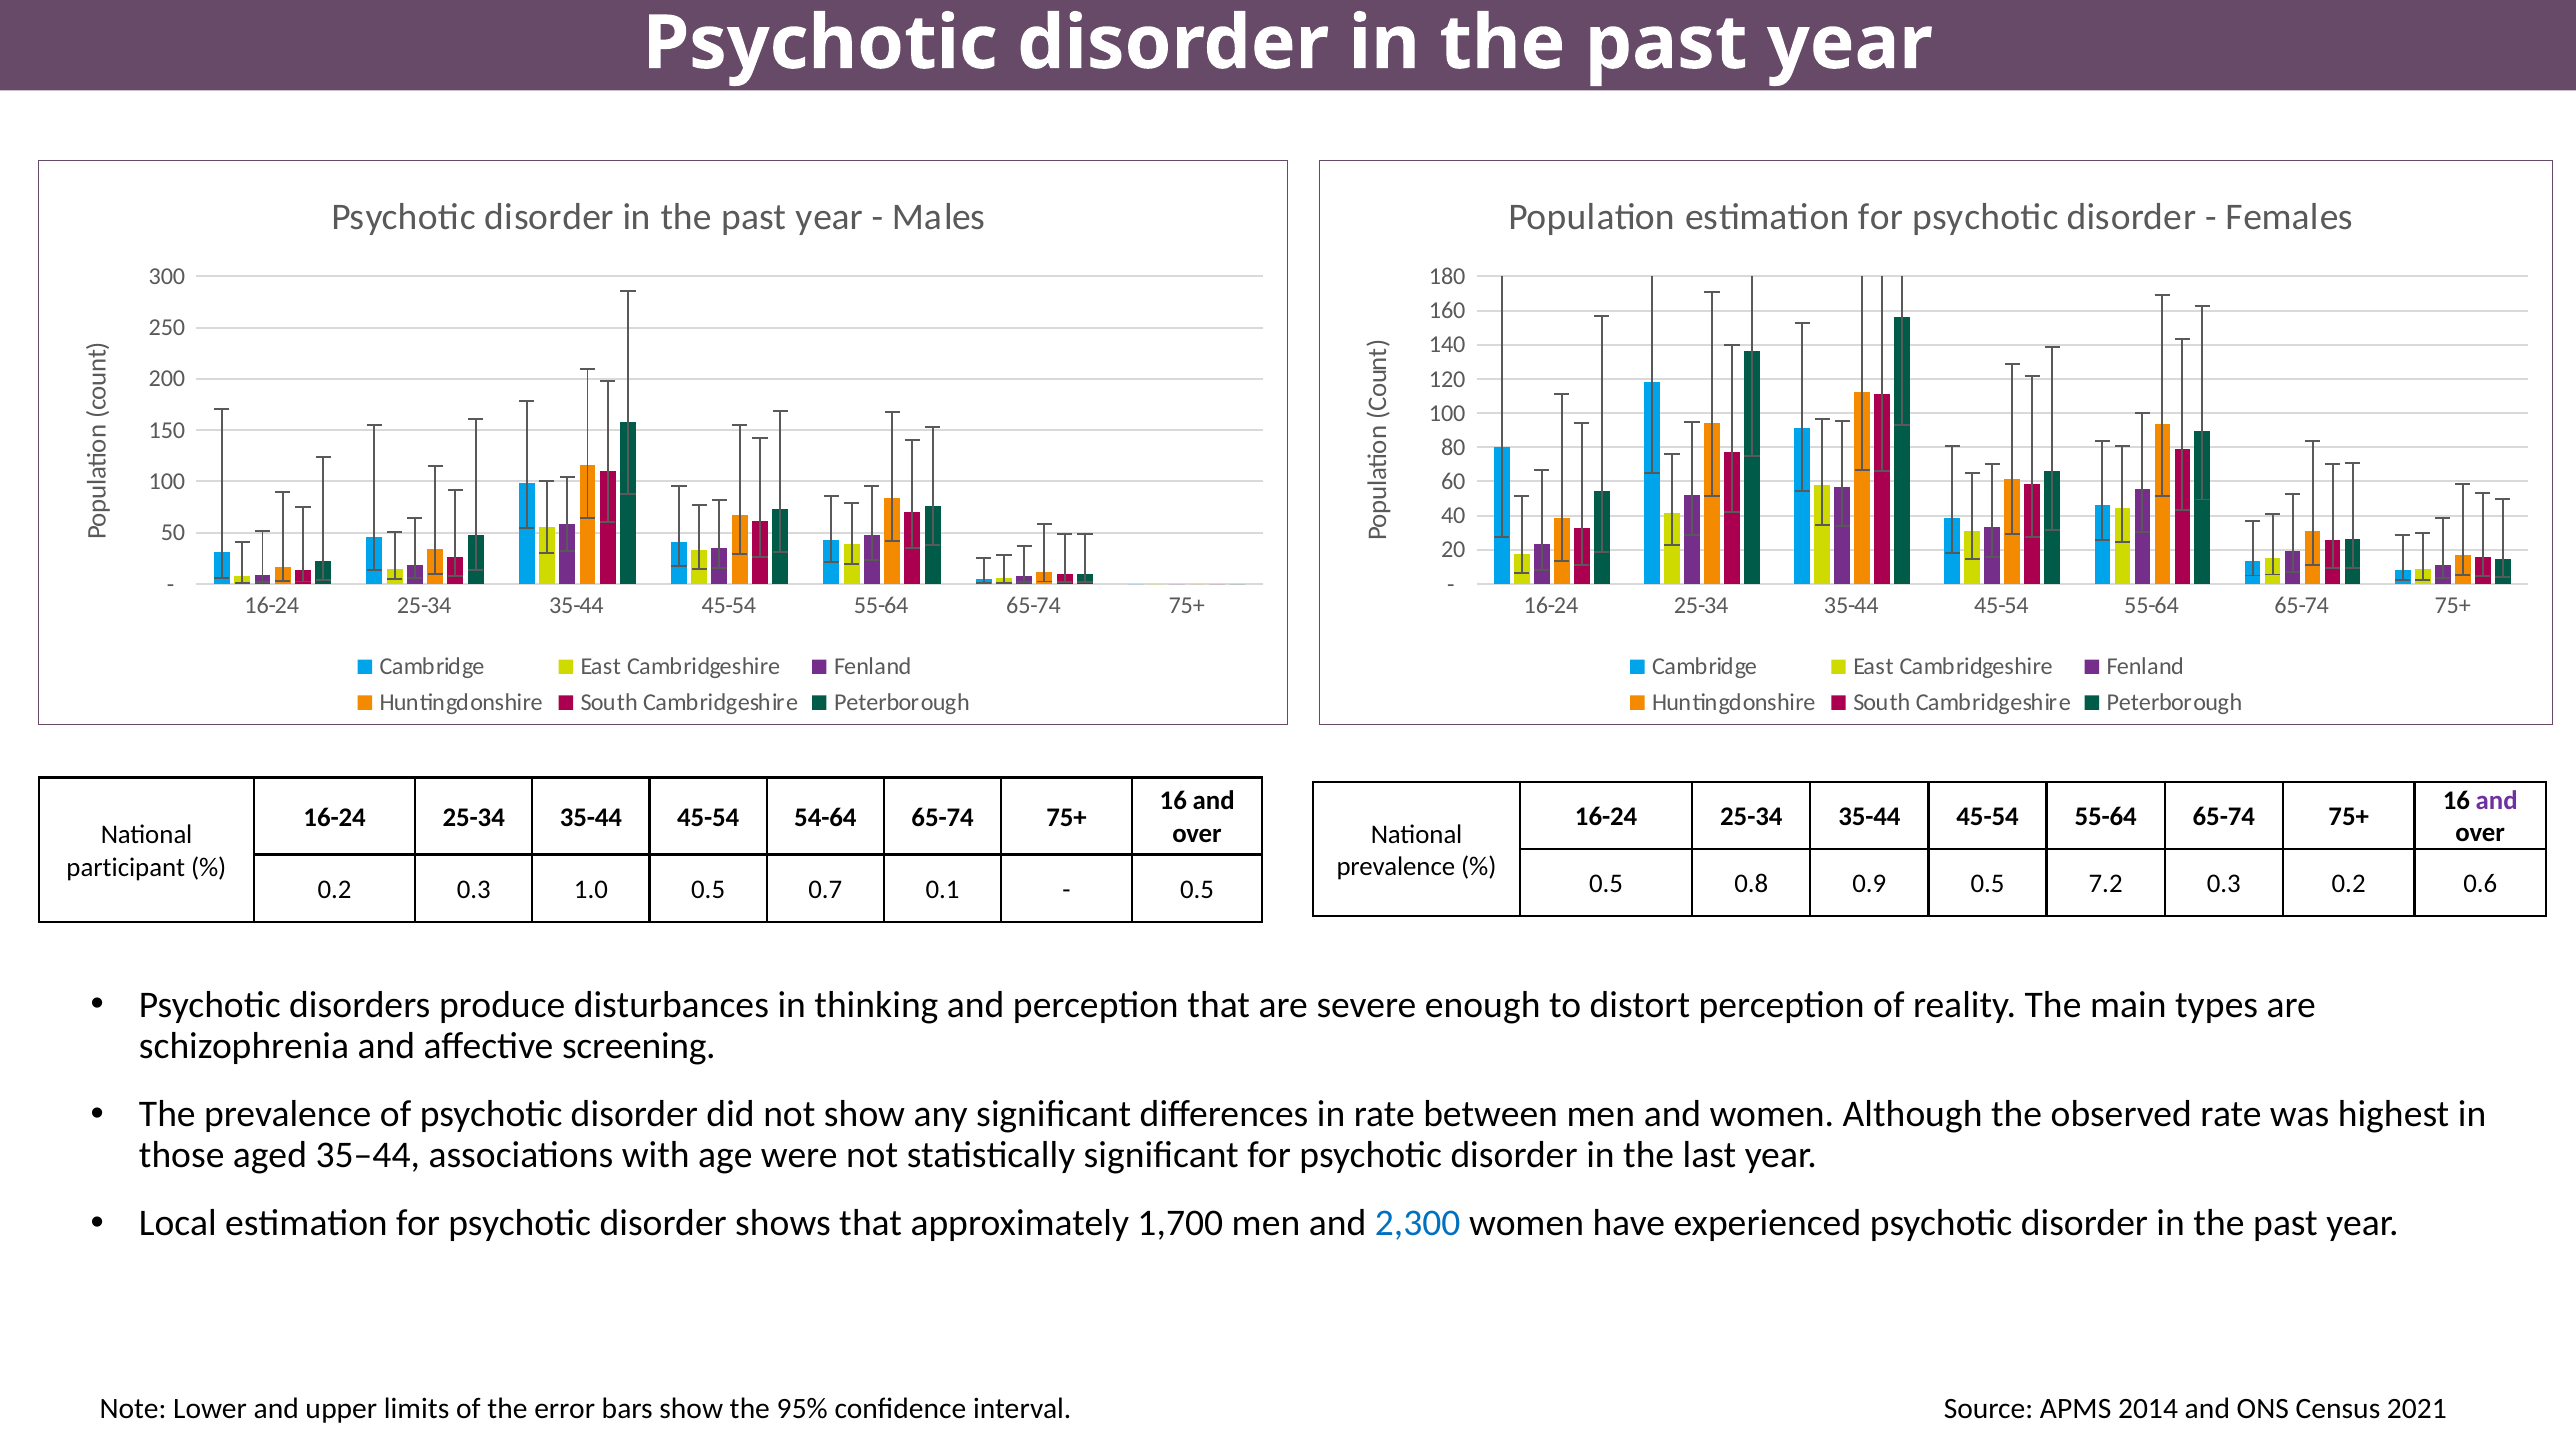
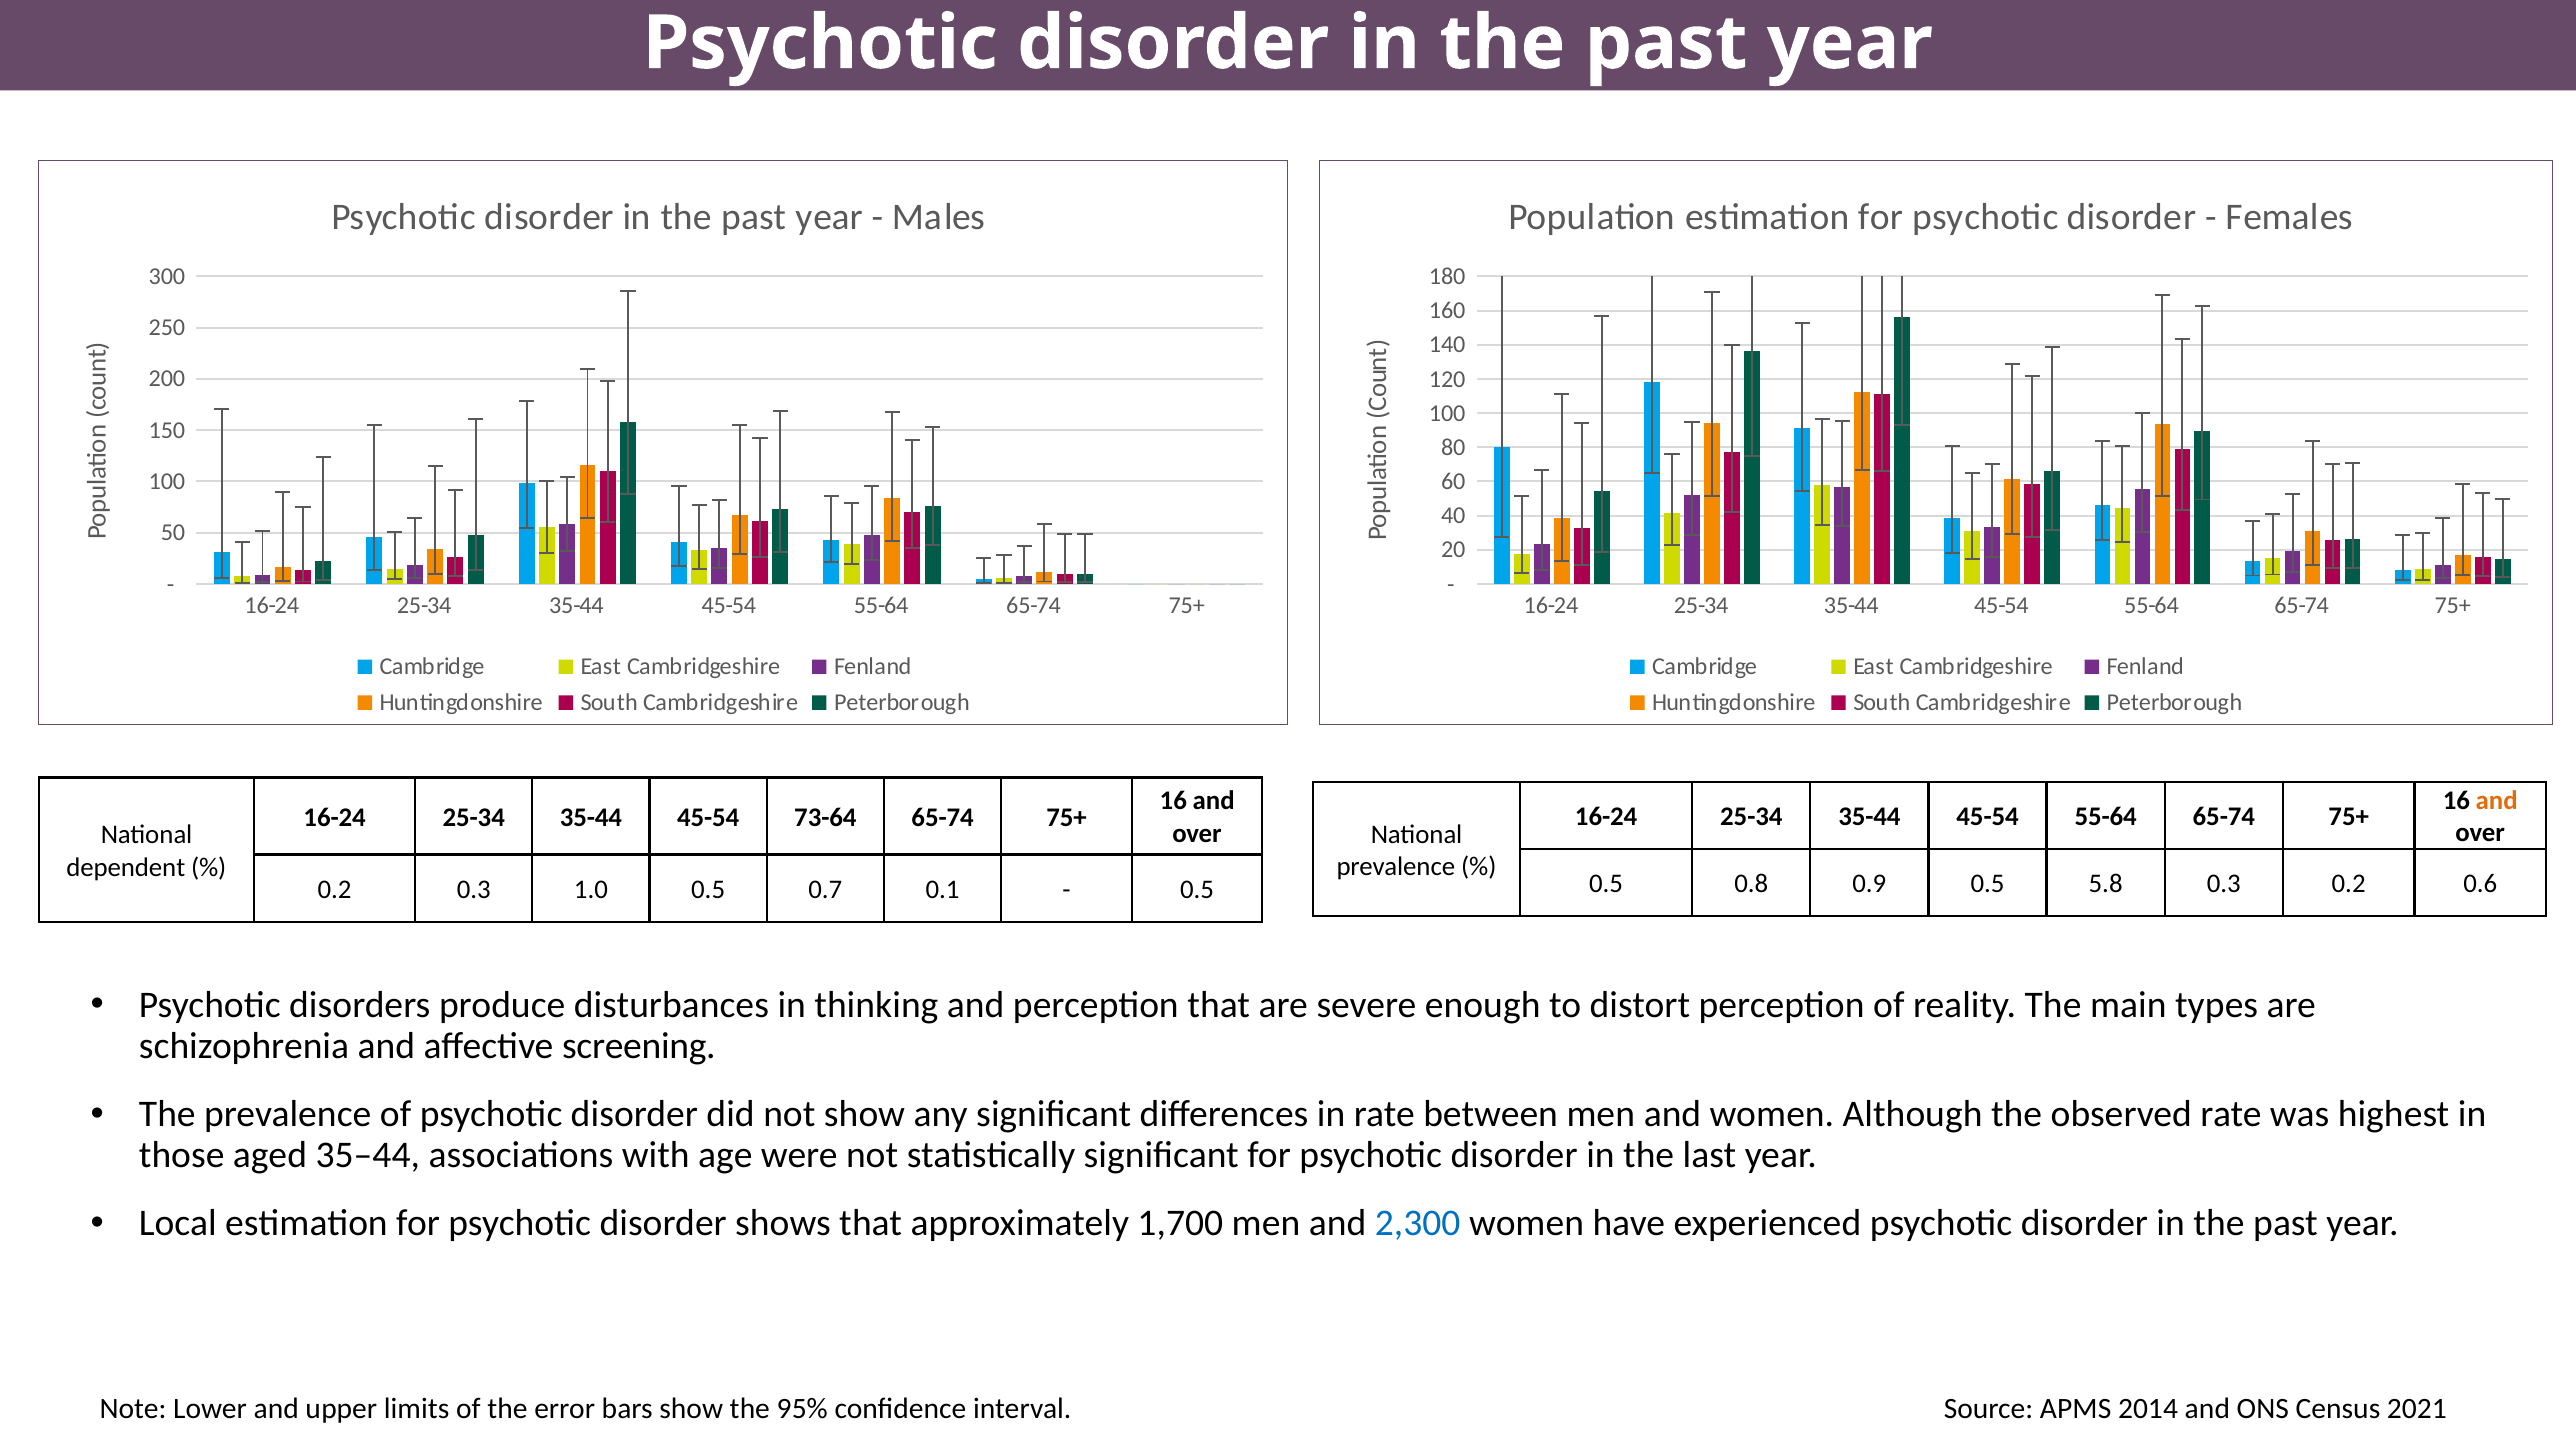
and colour: purple -> orange (2497, 801)
54-64: 54-64 -> 73-64 (825, 817)
participant: participant -> dependent (126, 867)
7.2: 7.2 -> 5.8 (2106, 884)
